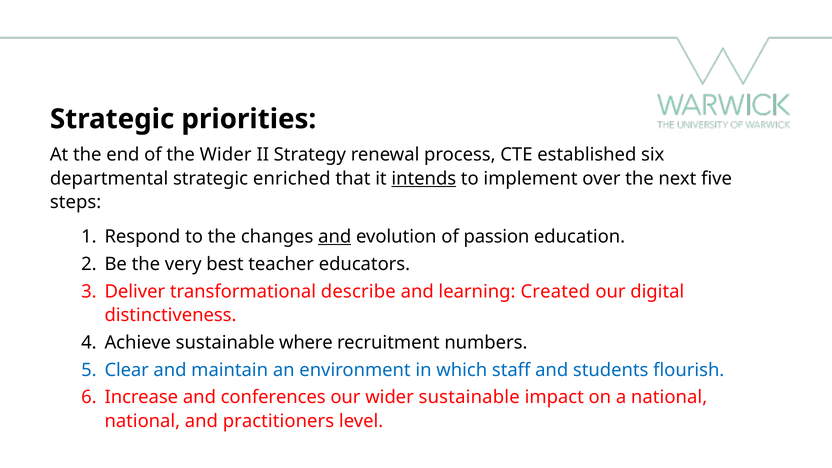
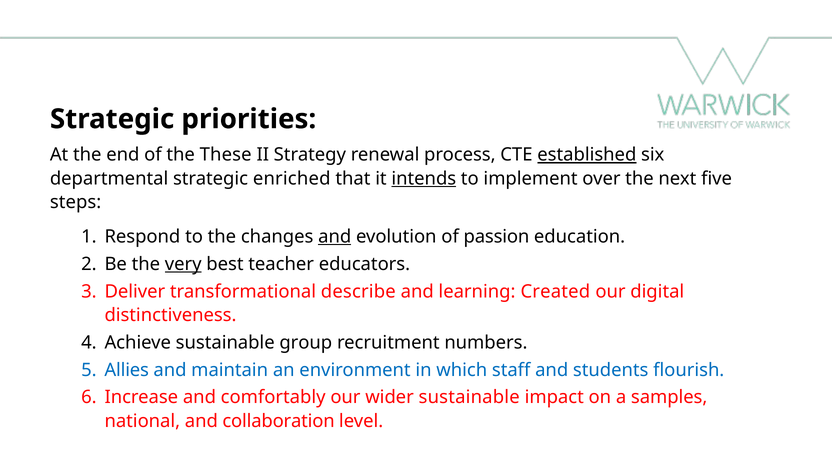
the Wider: Wider -> These (226, 155)
established underline: none -> present (587, 155)
very underline: none -> present (183, 264)
where: where -> group (306, 343)
Clear: Clear -> Allies (127, 370)
conferences: conferences -> comfortably (273, 397)
a national: national -> samples (669, 397)
practitioners: practitioners -> collaboration (279, 421)
